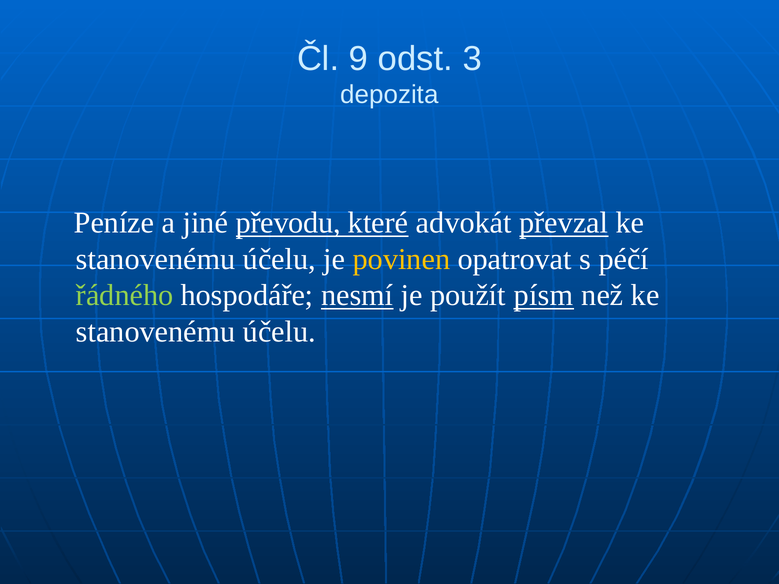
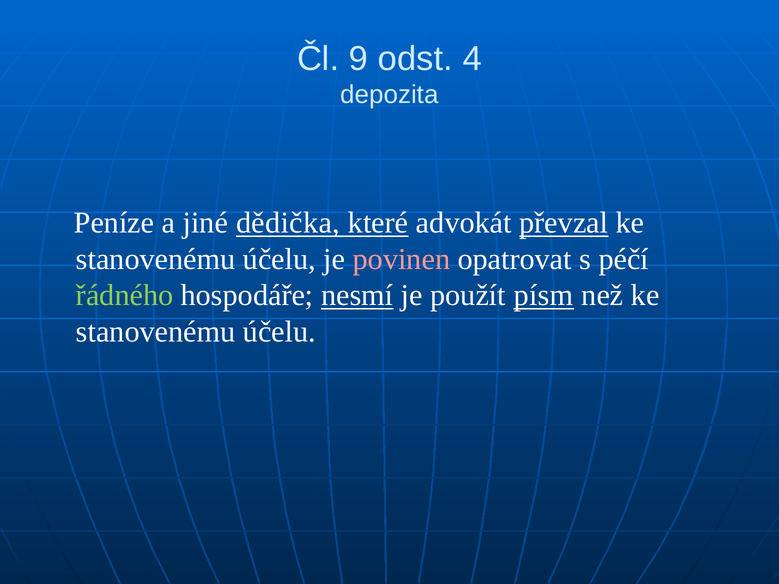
3: 3 -> 4 (472, 59)
převodu: převodu -> dědička (288, 223)
povinen colour: yellow -> pink (401, 259)
